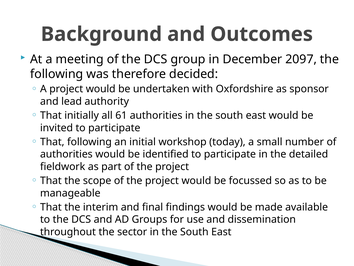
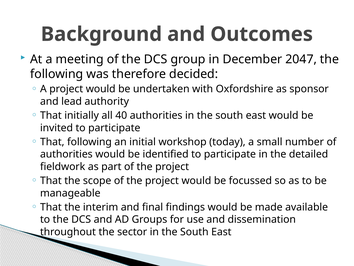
2097: 2097 -> 2047 (301, 59)
61: 61 -> 40 (121, 115)
